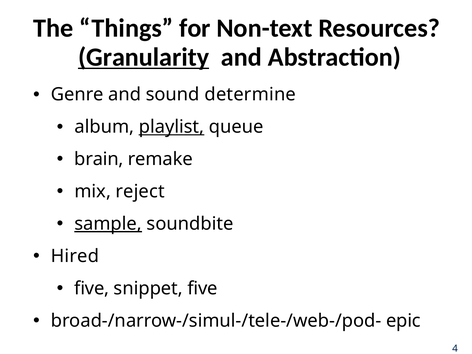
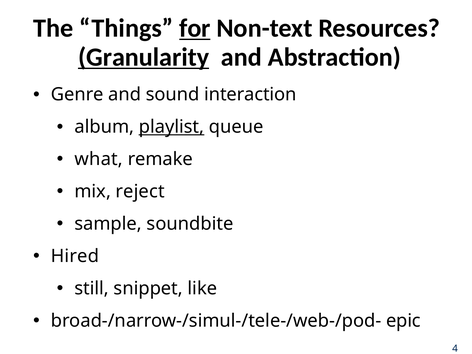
for underline: none -> present (195, 28)
determine: determine -> interaction (250, 95)
brain: brain -> what (99, 159)
sample underline: present -> none (108, 224)
five: five -> still (92, 288)
snippet five: five -> like (202, 288)
